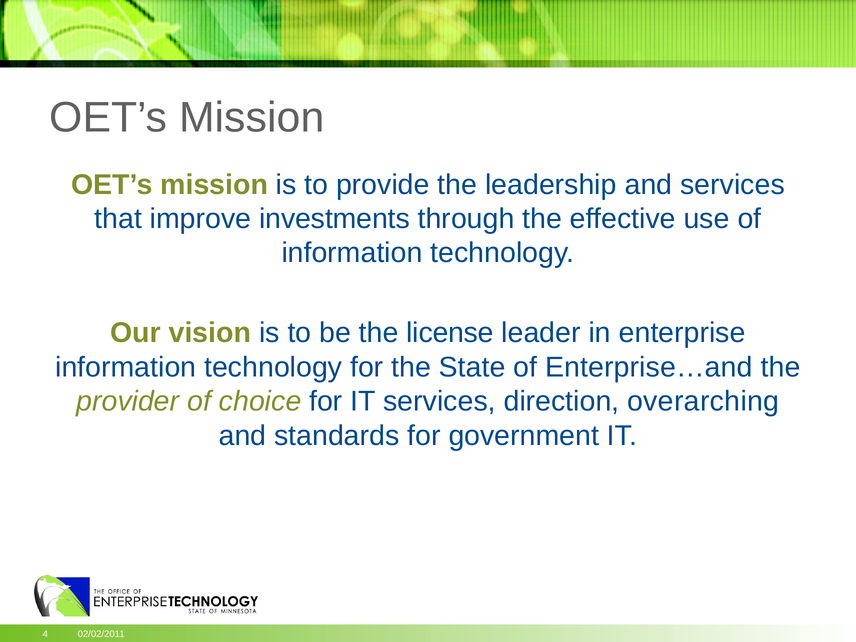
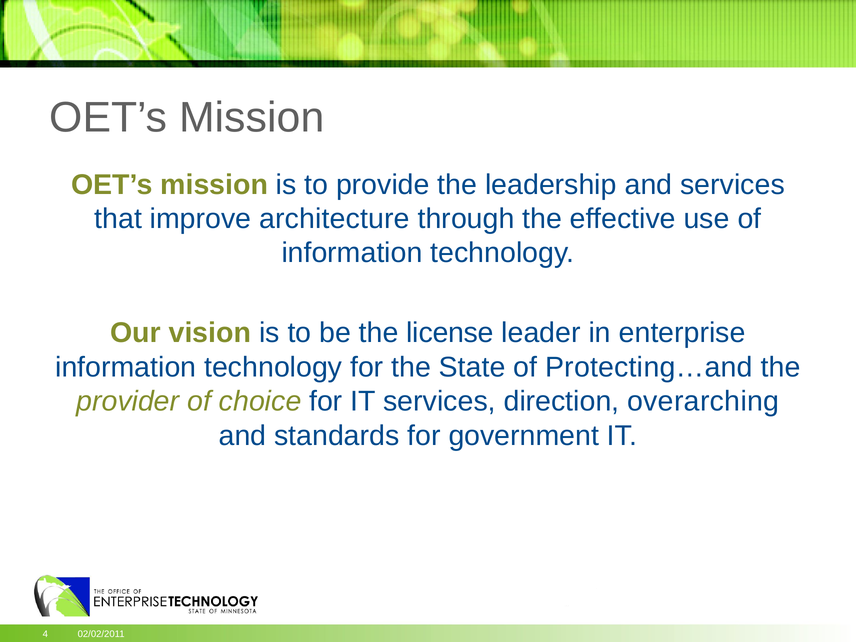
investments: investments -> architecture (334, 219)
Enterprise…and: Enterprise…and -> Protecting…and (649, 367)
